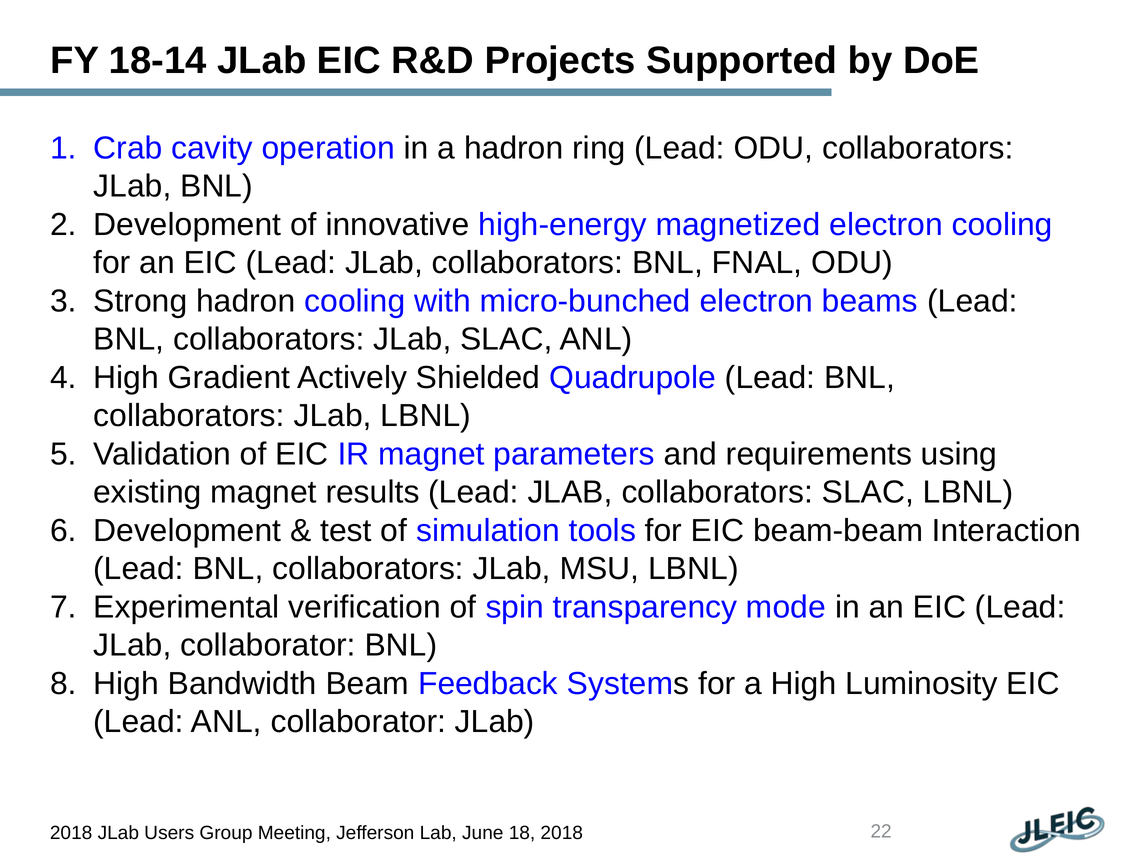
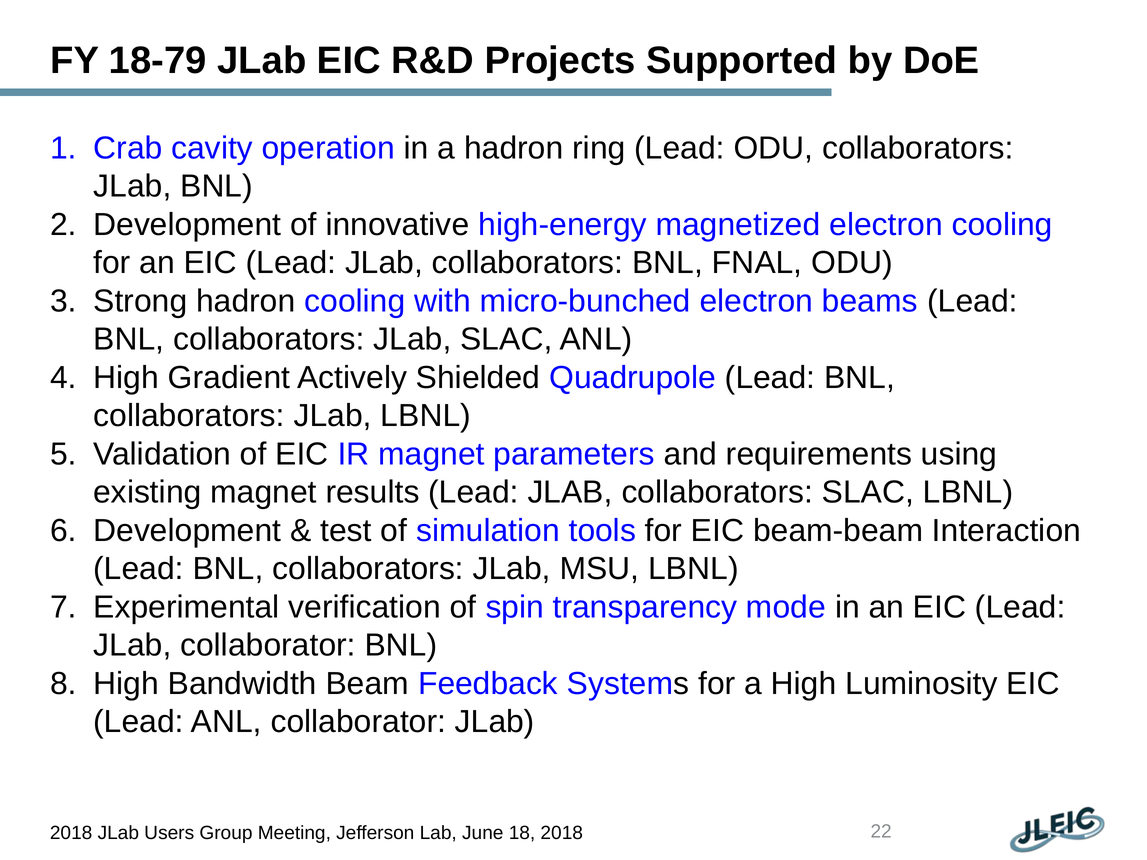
18-14: 18-14 -> 18-79 (158, 60)
